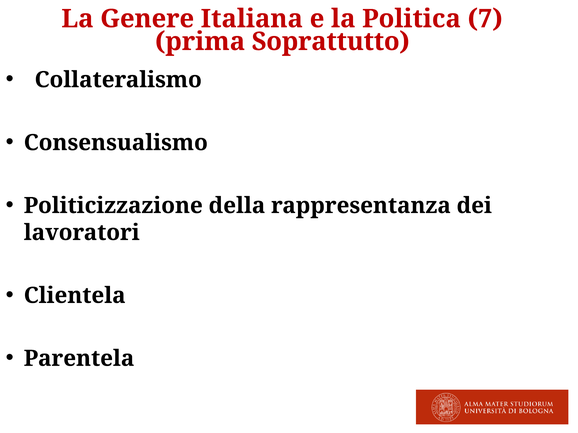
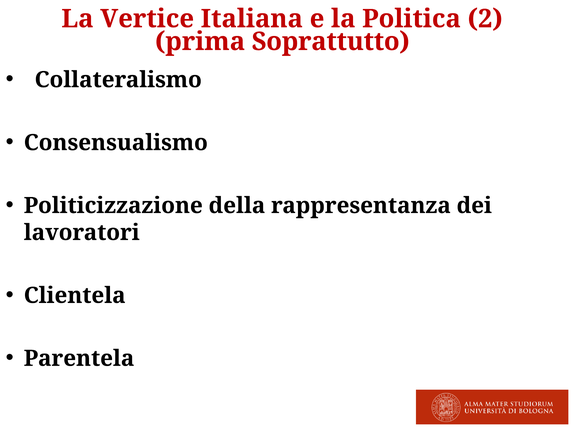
Genere: Genere -> Vertice (147, 19)
7: 7 -> 2 (485, 19)
